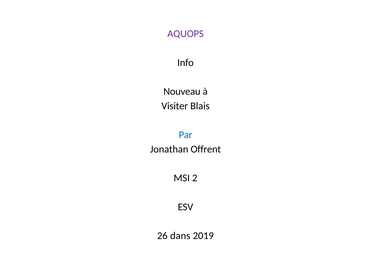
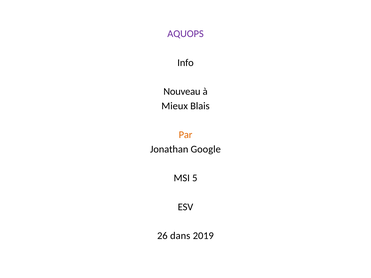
Visiter: Visiter -> Mieux (175, 106)
Par colour: blue -> orange (186, 135)
Offrent: Offrent -> Google (206, 149)
2: 2 -> 5 (195, 178)
